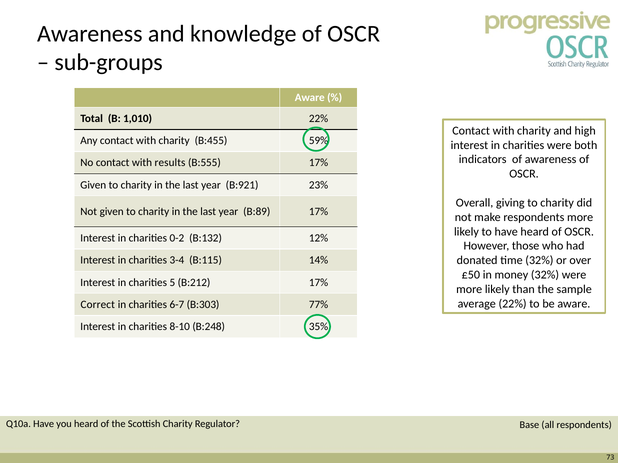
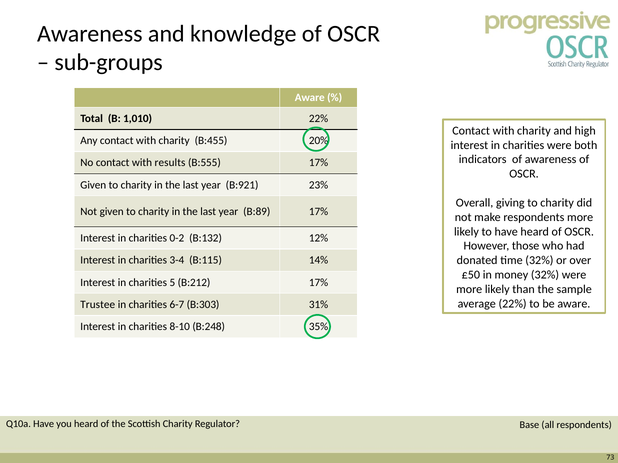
59%: 59% -> 20% (319, 141)
Correct: Correct -> Trustee (98, 305)
77%: 77% -> 31% (319, 305)
